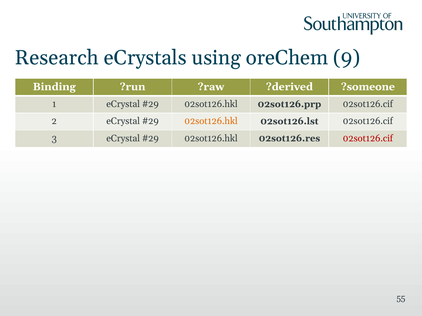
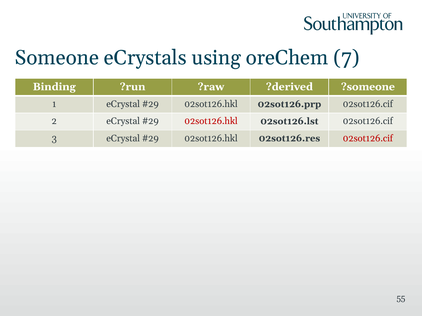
Research: Research -> Someone (57, 58)
9: 9 -> 7 (347, 58)
02sot126.hkl colour: orange -> red (211, 121)
